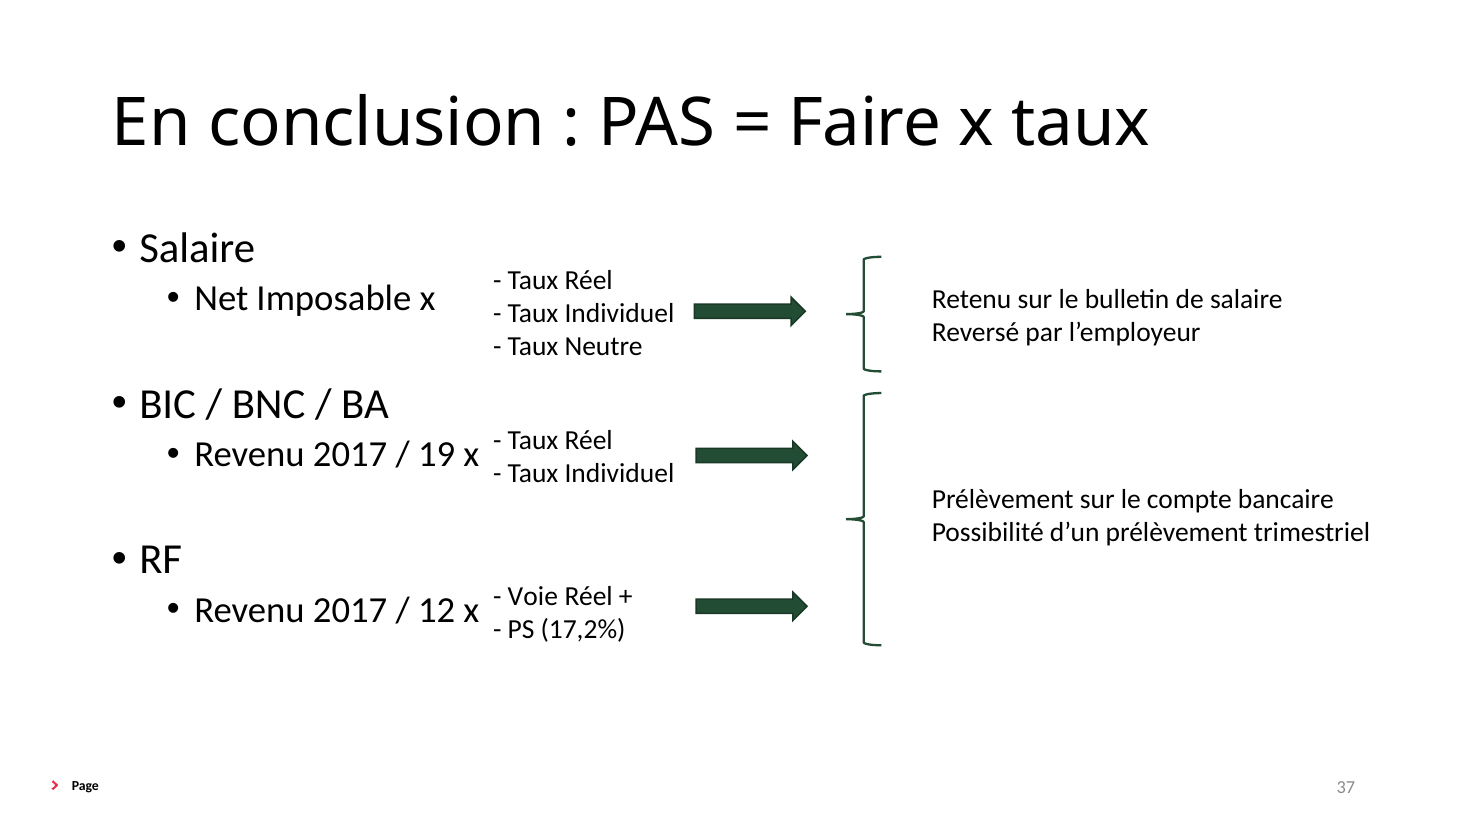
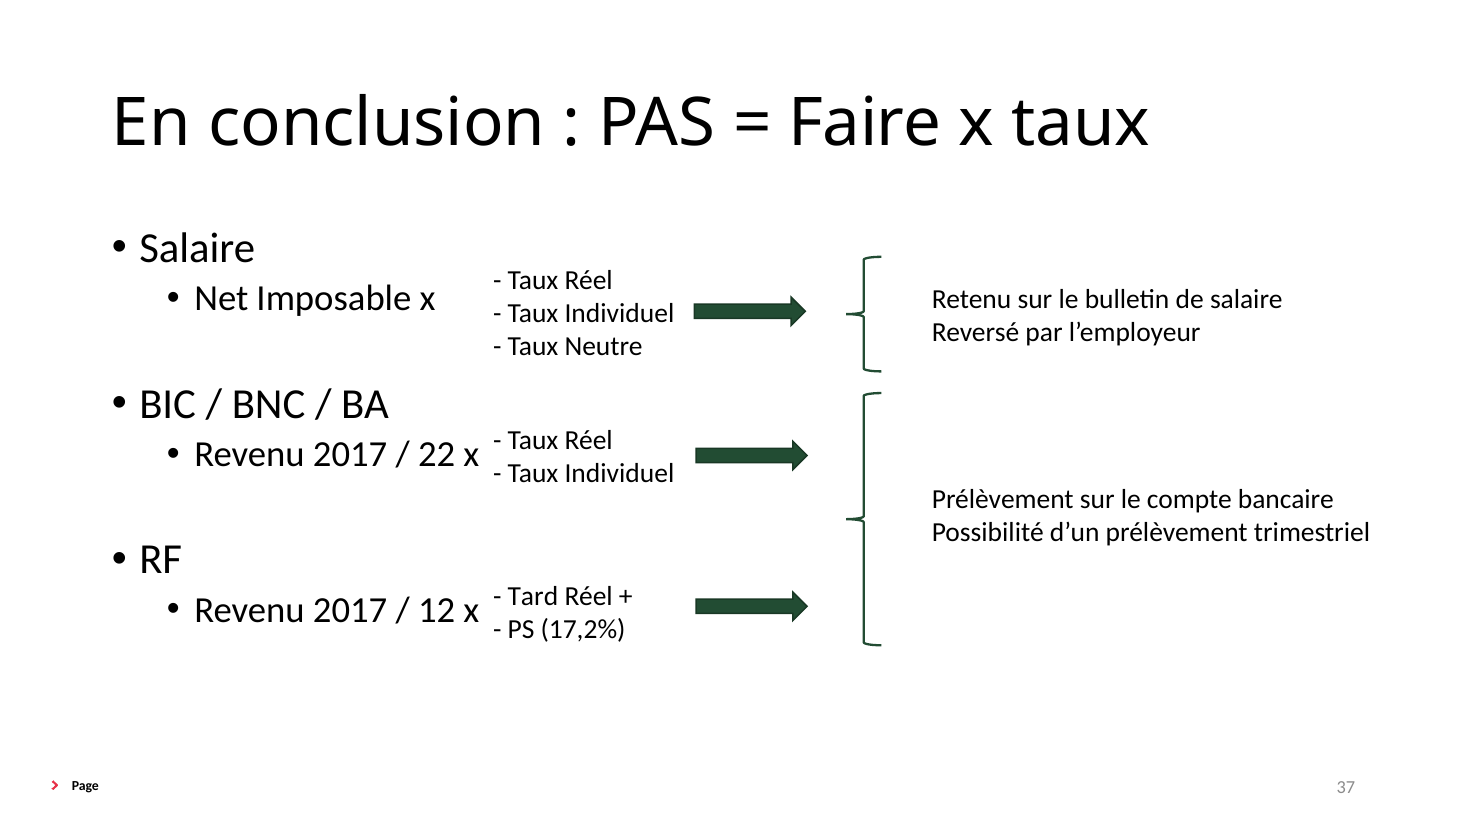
19: 19 -> 22 (437, 455)
Voie: Voie -> Tard (533, 597)
